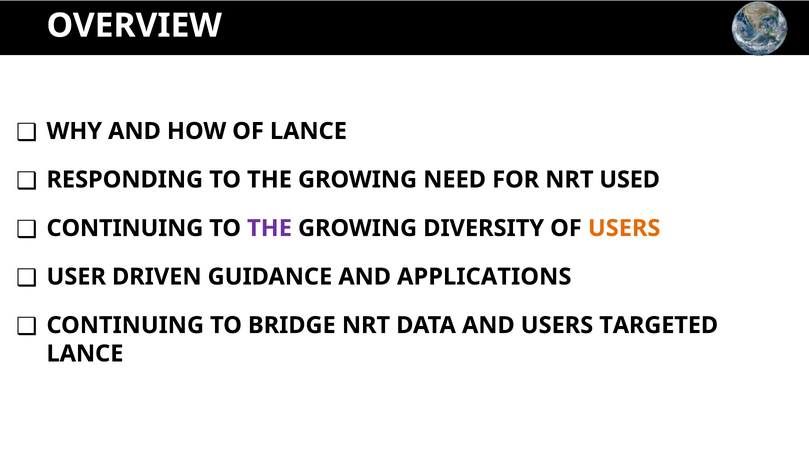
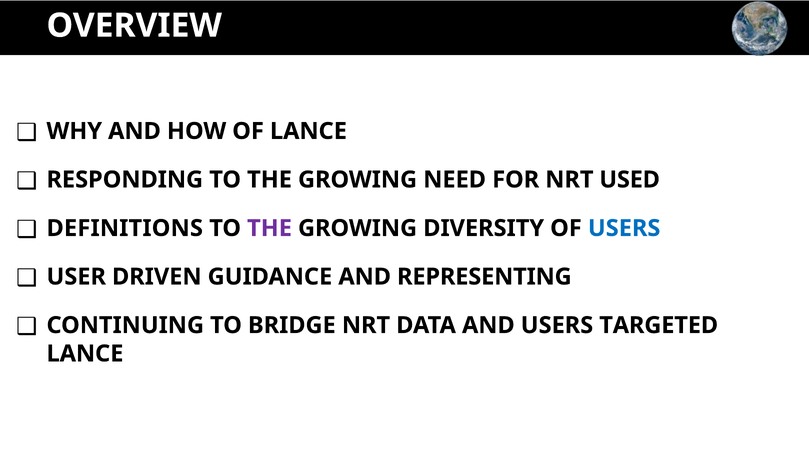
CONTINUING: CONTINUING -> DEFINITIONS (125, 228)
USERS colour: orange -> blue (624, 228)
APPLICATIONS: APPLICATIONS -> REPRESENTING (484, 277)
